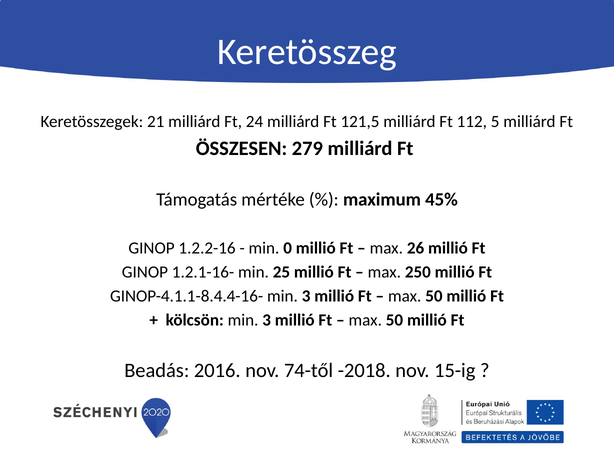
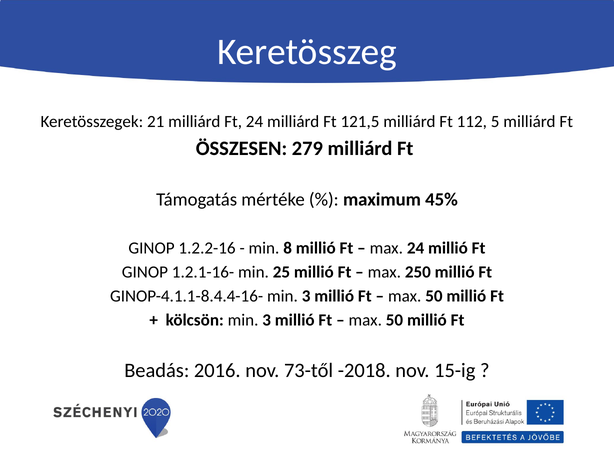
0: 0 -> 8 (288, 249)
max 26: 26 -> 24 (416, 249)
74-től: 74-től -> 73-től (309, 371)
